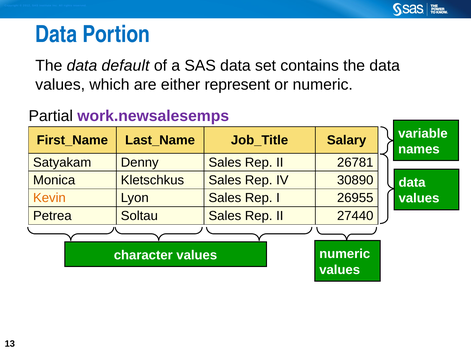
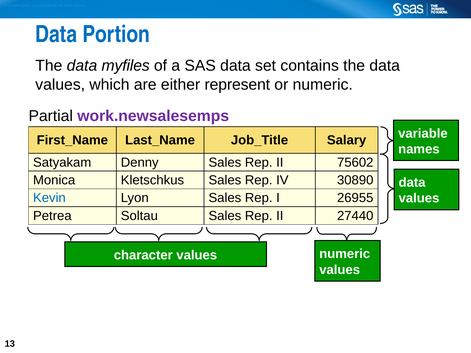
default: default -> myfiles (126, 66)
26781: 26781 -> 75602 (355, 163)
Kevin colour: orange -> blue (49, 198)
